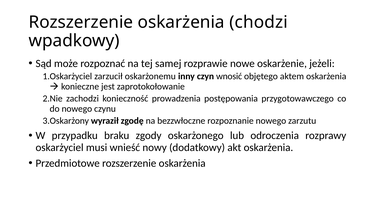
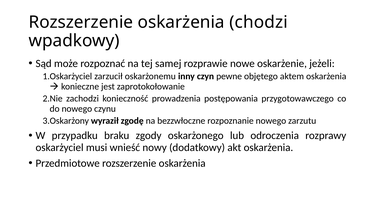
wnosić: wnosić -> pewne (229, 76)
